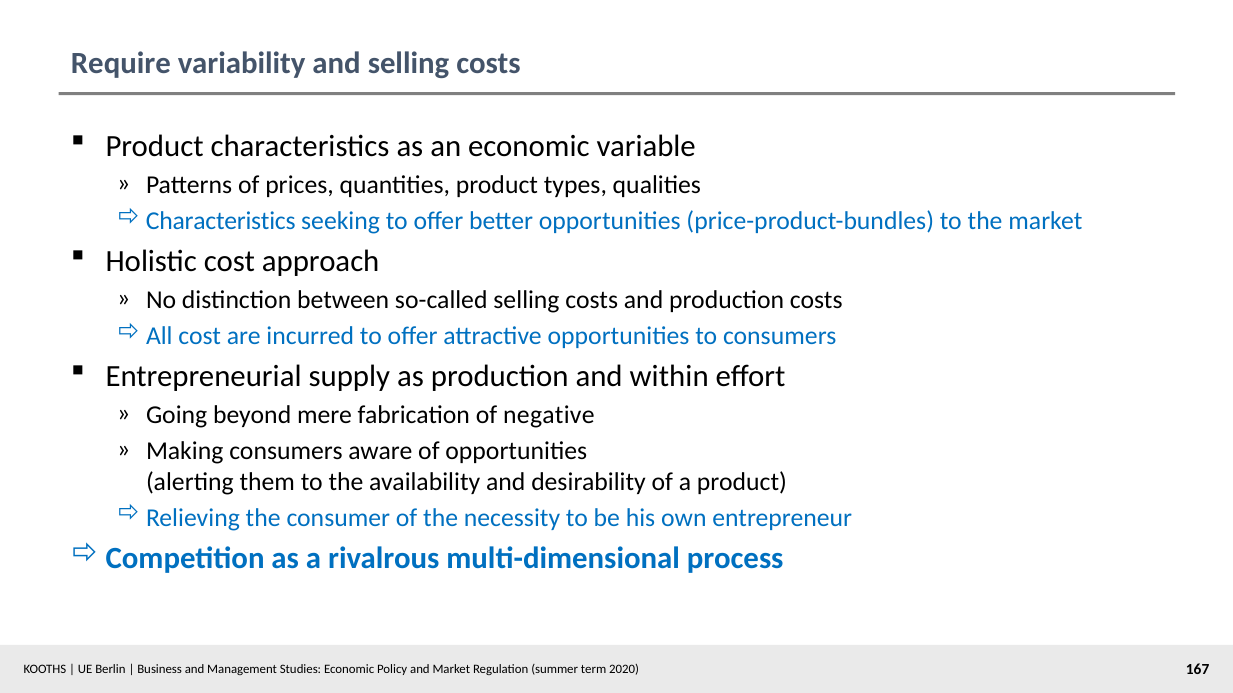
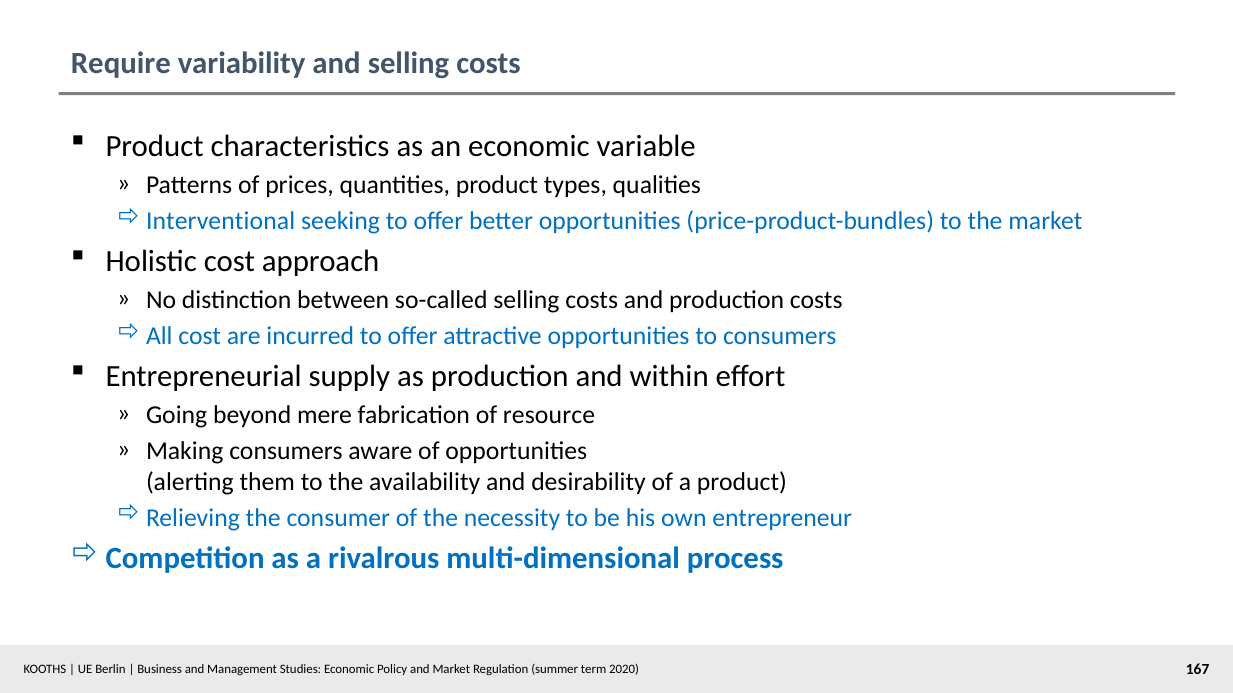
Characteristics: Characteristics -> Interventional (221, 221)
negative: negative -> resource (549, 415)
